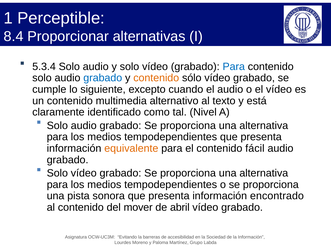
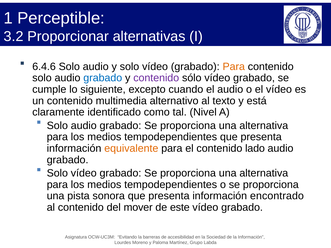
8.4: 8.4 -> 3.2 (14, 37)
5.3.4: 5.3.4 -> 6.4.6 (44, 67)
Para colour: blue -> orange (234, 67)
contenido colour: orange -> purple (156, 78)
fácil: fácil -> lado (255, 149)
abril: abril -> este (180, 208)
